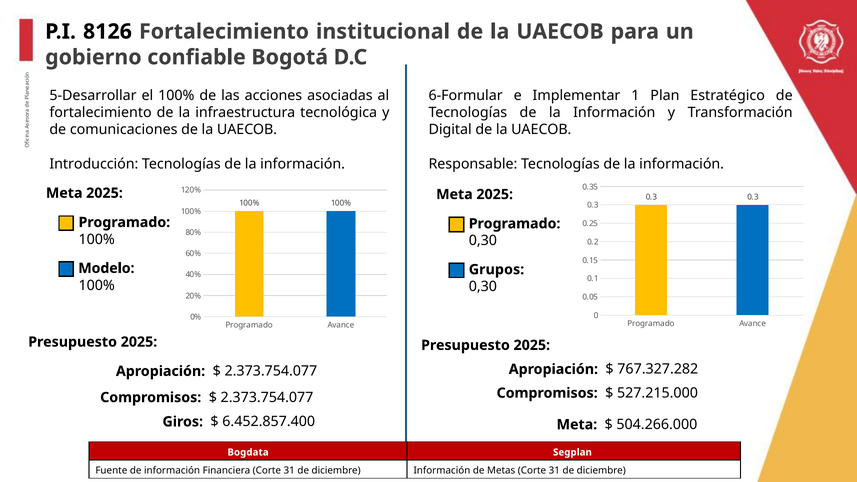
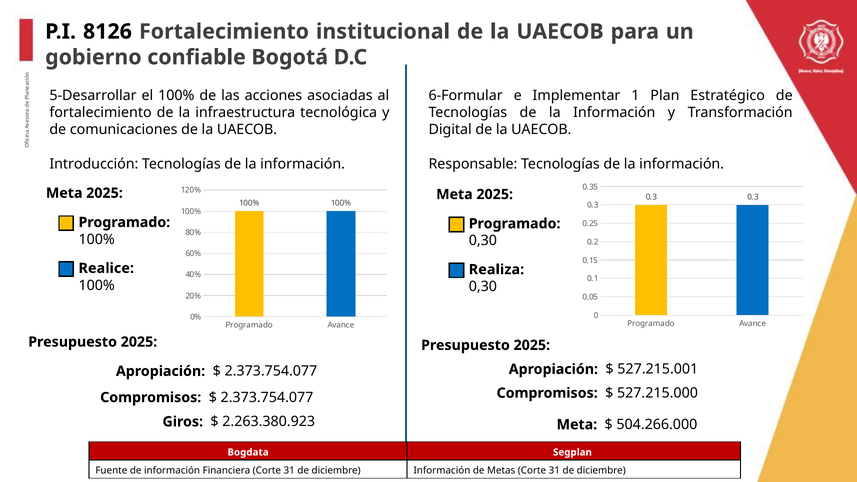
Modelo: Modelo -> Realice (106, 268)
Grupos: Grupos -> Realiza (496, 270)
767.327.282: 767.327.282 -> 527.215.001 (658, 369)
6.452.857.400: 6.452.857.400 -> 2.263.380.923 (269, 422)
